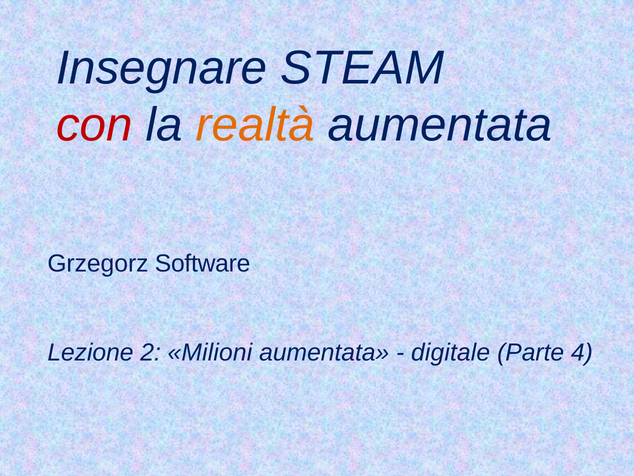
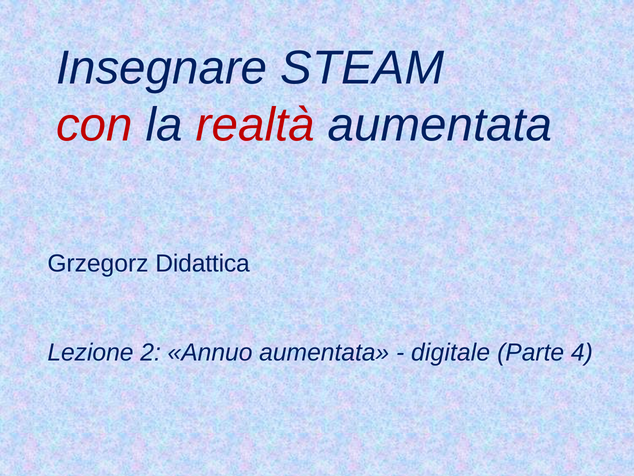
realtà colour: orange -> red (255, 125)
Software: Software -> Didattica (203, 263)
Milioni: Milioni -> Annuo (210, 352)
